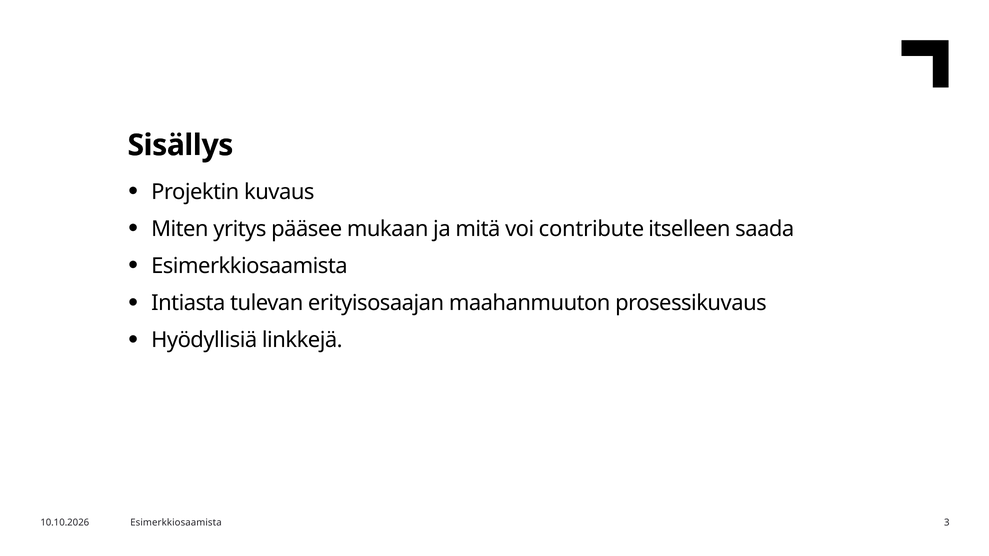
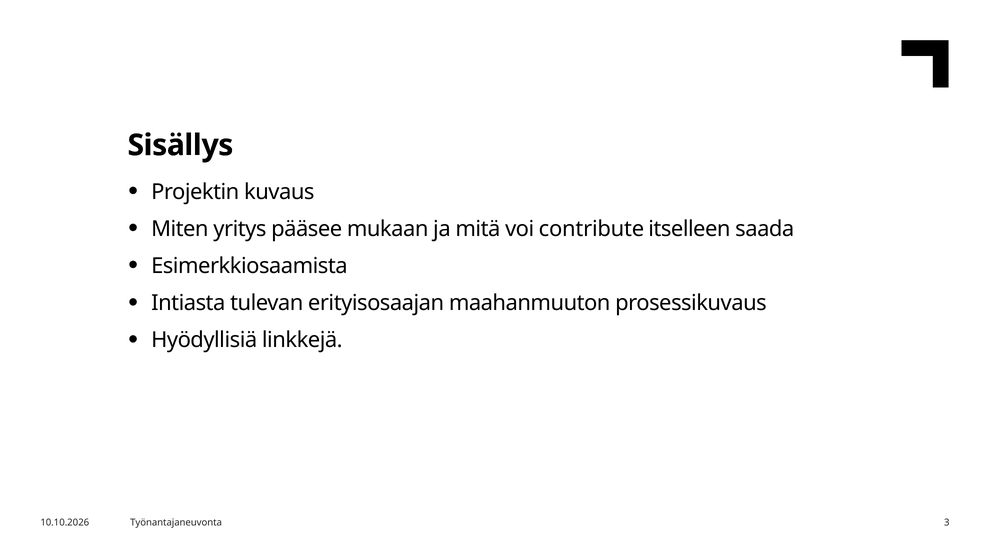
Esimerkkiosaamista: Esimerkkiosaamista -> Työnantajaneuvonta (176, 523)
